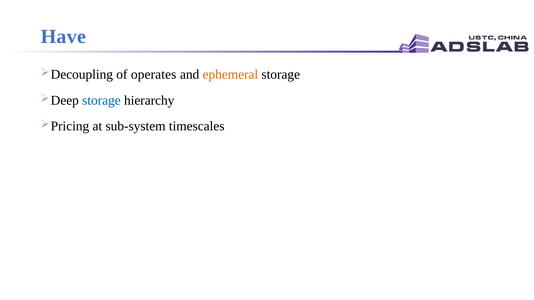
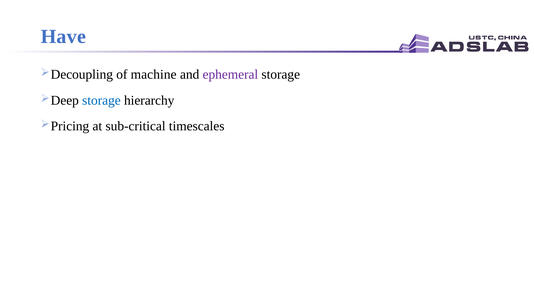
operates: operates -> machine (154, 75)
ephemeral colour: orange -> purple (230, 75)
sub-system: sub-system -> sub-critical (136, 126)
